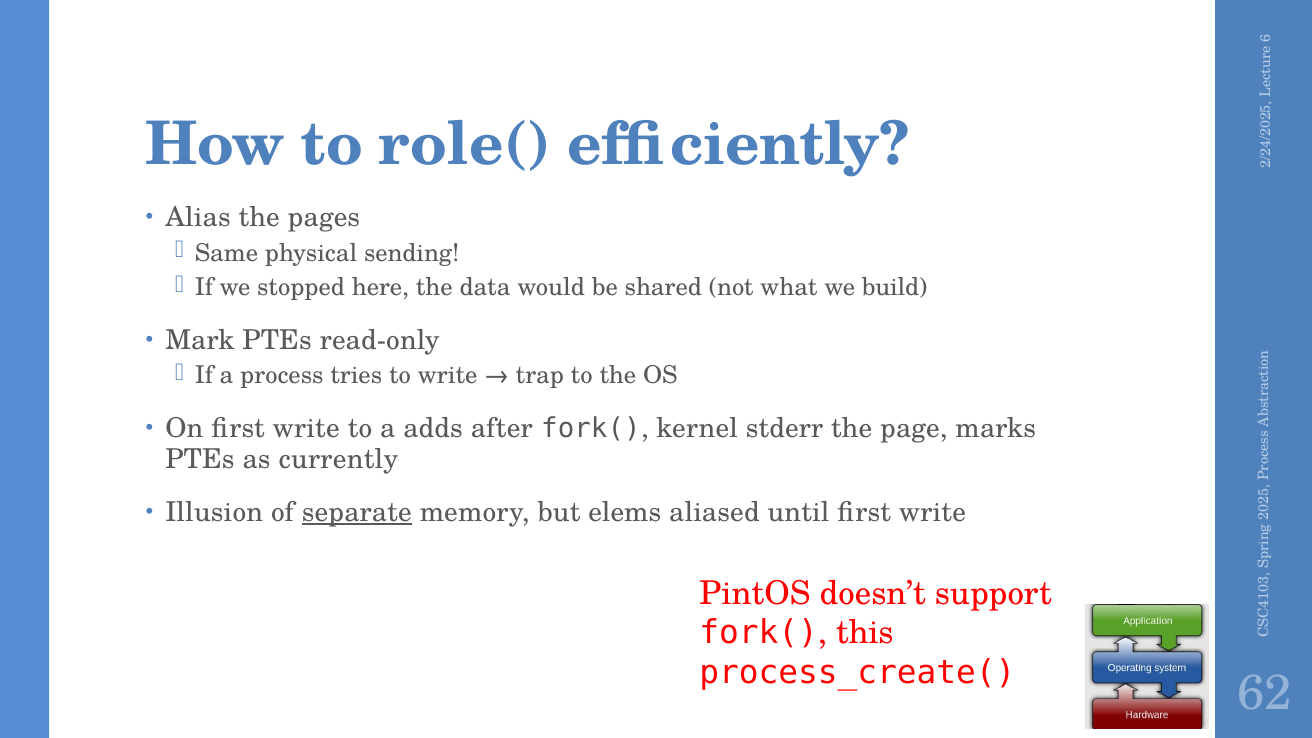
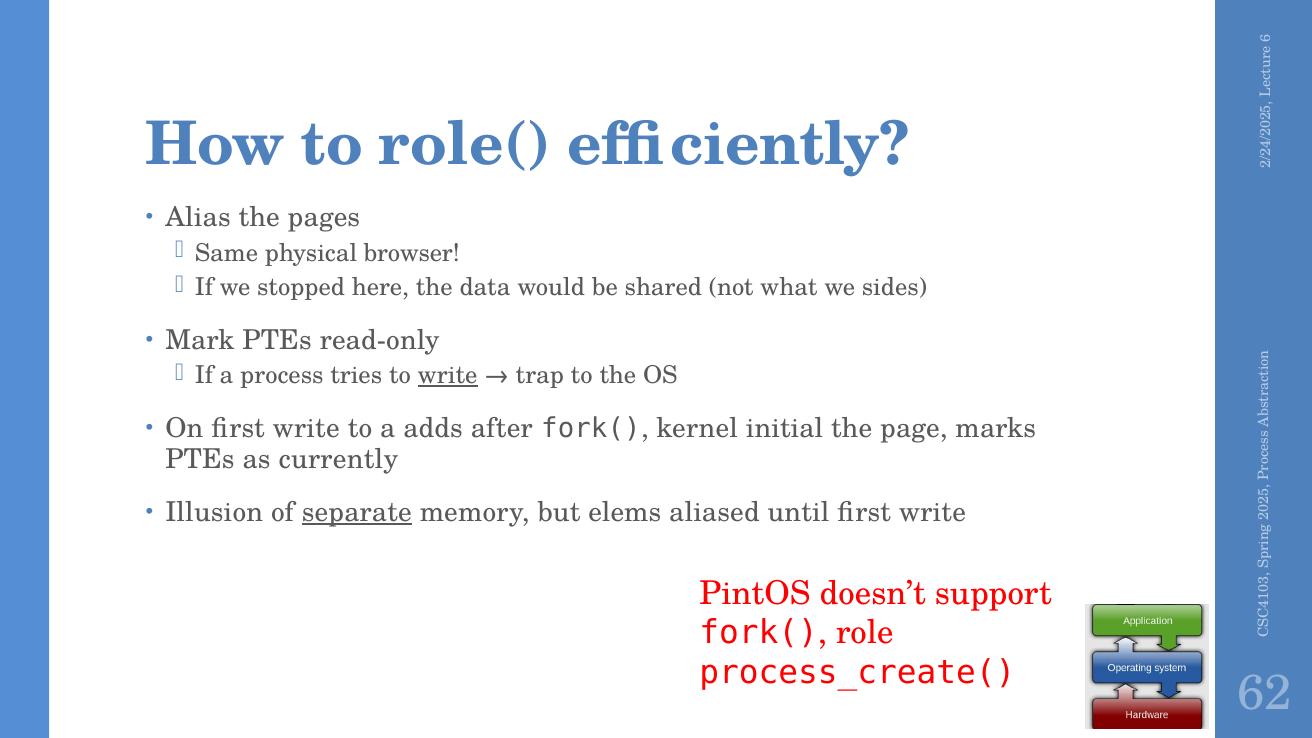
sending: sending -> browser (412, 253)
build: build -> sides (894, 288)
write underline: none -> present (448, 376)
stderr: stderr -> initial (785, 428)
this: this -> role (865, 633)
